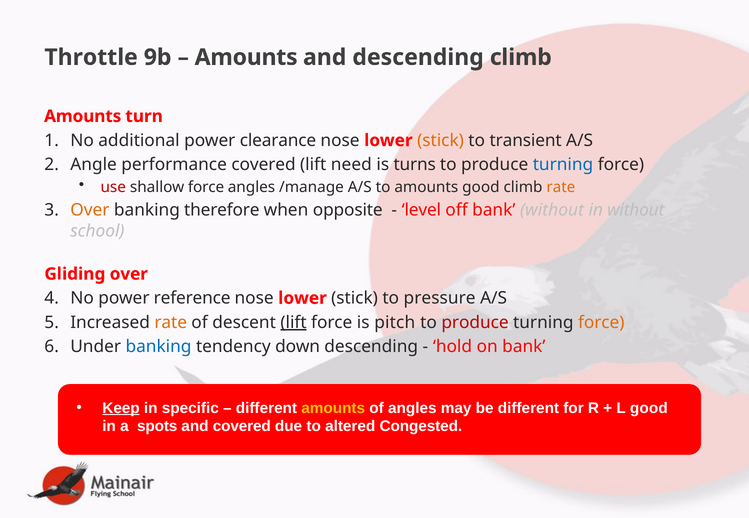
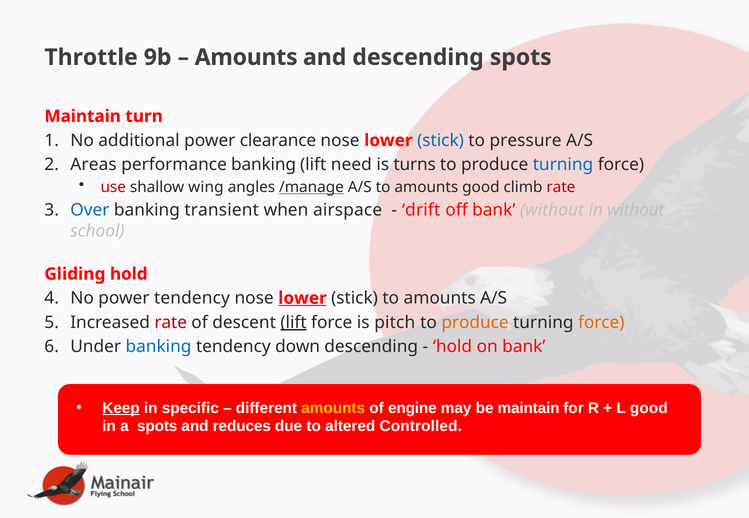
descending climb: climb -> spots (521, 57)
Amounts: Amounts -> Maintain (83, 116)
stick colour: orange -> blue (441, 141)
transient: transient -> pressure (526, 141)
Angle: Angle -> Areas (94, 165)
performance covered: covered -> banking (264, 165)
shallow force: force -> wing (206, 187)
/manage underline: none -> present (311, 187)
rate colour: orange -> red (561, 187)
Over colour: orange -> blue (90, 211)
therefore: therefore -> transient (222, 211)
opposite: opposite -> airspace (348, 211)
level: level -> drift (421, 211)
Gliding over: over -> hold (129, 274)
power reference: reference -> tendency (192, 298)
lower underline: none -> present (303, 298)
stick to pressure: pressure -> amounts (440, 298)
rate colour: orange -> red (171, 323)
produce colour: red -> orange (475, 323)
of angles: angles -> engine (412, 408)
be different: different -> maintain (529, 408)
and covered: covered -> reduces (242, 427)
Congested: Congested -> Controlled (421, 427)
